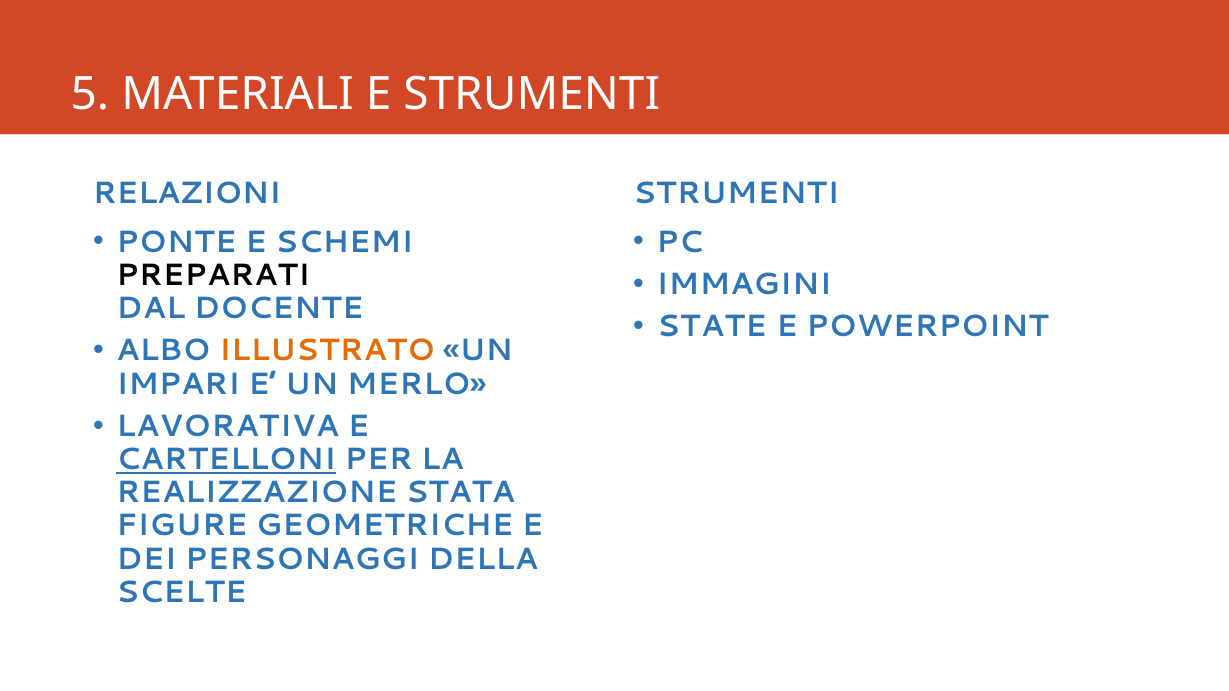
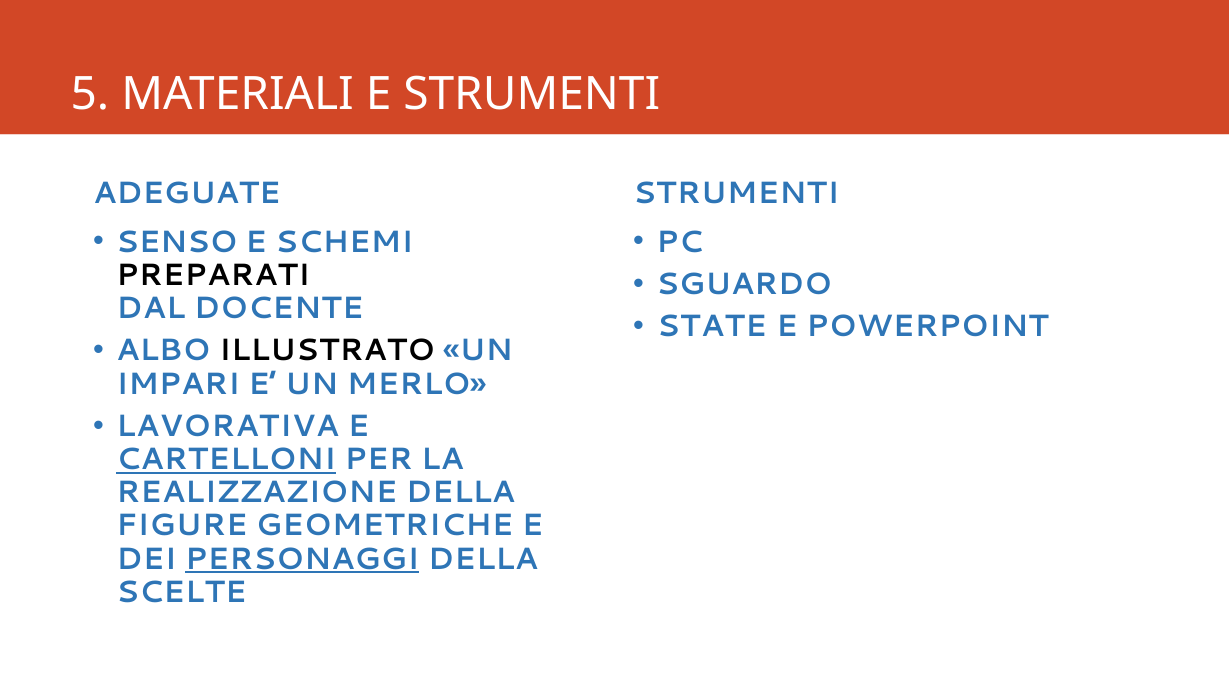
RELAZIONI: RELAZIONI -> ADEGUATE (187, 193)
PONTE: PONTE -> SENSO (177, 242)
IMMAGINI: IMMAGINI -> SGUARDO (744, 285)
ILLUSTRATO colour: orange -> black (327, 351)
REALIZZAZIONE STATA: STATA -> DELLA (460, 493)
PERSONAGGI underline: none -> present (302, 559)
